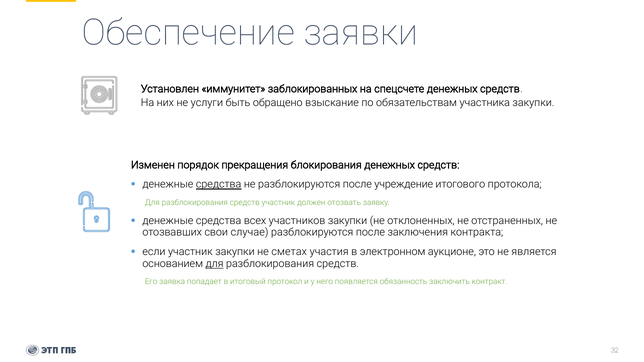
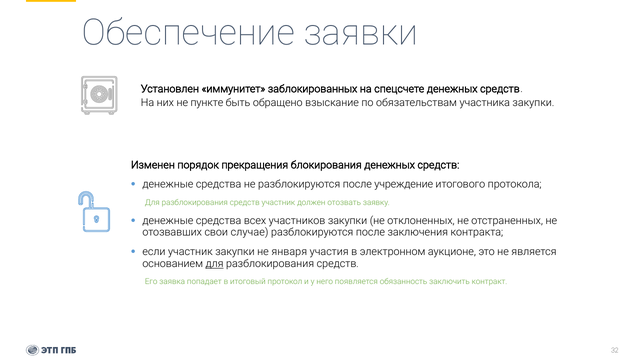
услуги: услуги -> пункте (207, 103)
средства underline: present -> none (219, 185)
сметах: сметах -> января (289, 252)
